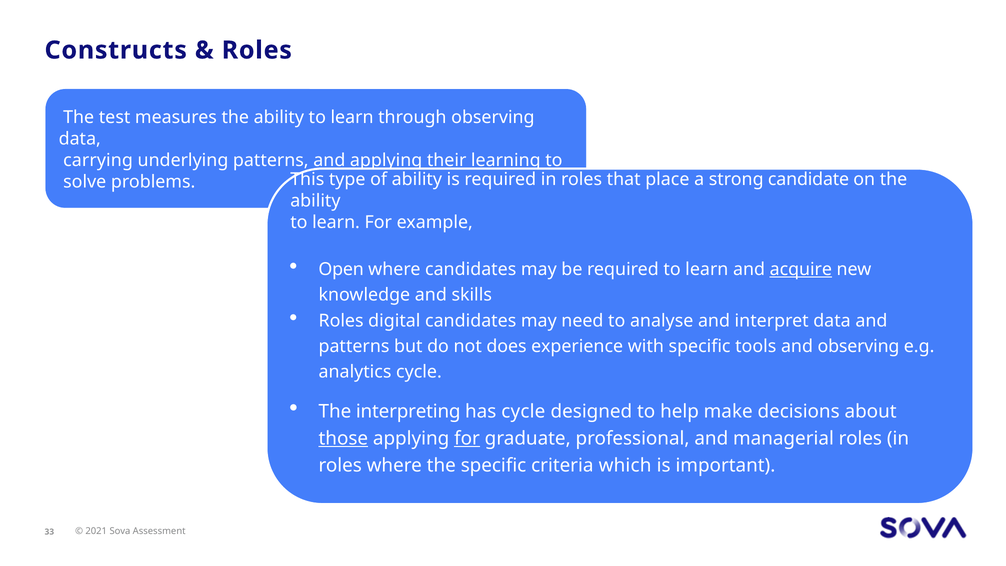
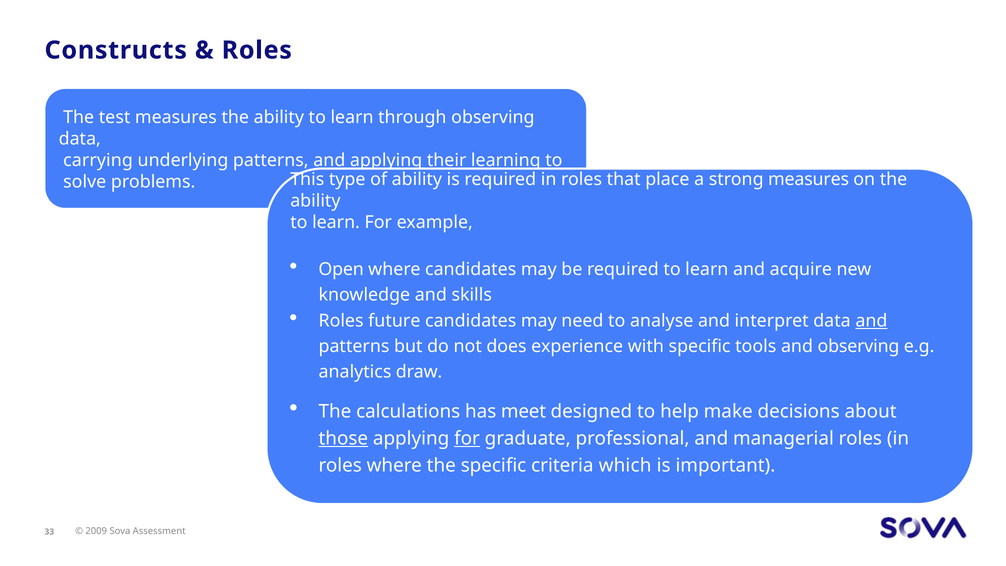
strong candidate: candidate -> measures (809, 180)
acquire underline: present -> none (801, 269)
digital: digital -> future (394, 321)
and underline: none -> present (871, 321)
analytics cycle: cycle -> draw (419, 372)
interpreting: interpreting -> calculations (408, 411)
has cycle: cycle -> meet (524, 411)
2021: 2021 -> 2009 (96, 531)
